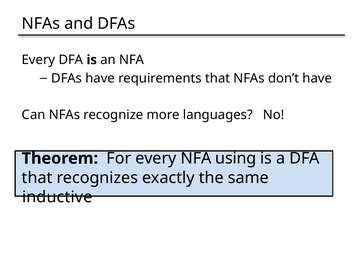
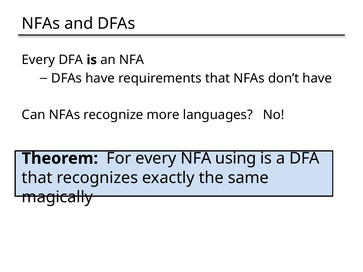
inductive: inductive -> magically (57, 197)
